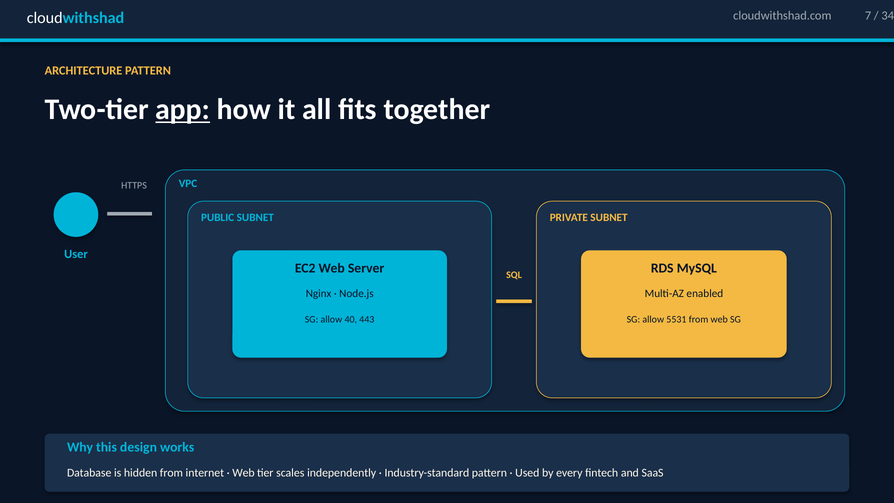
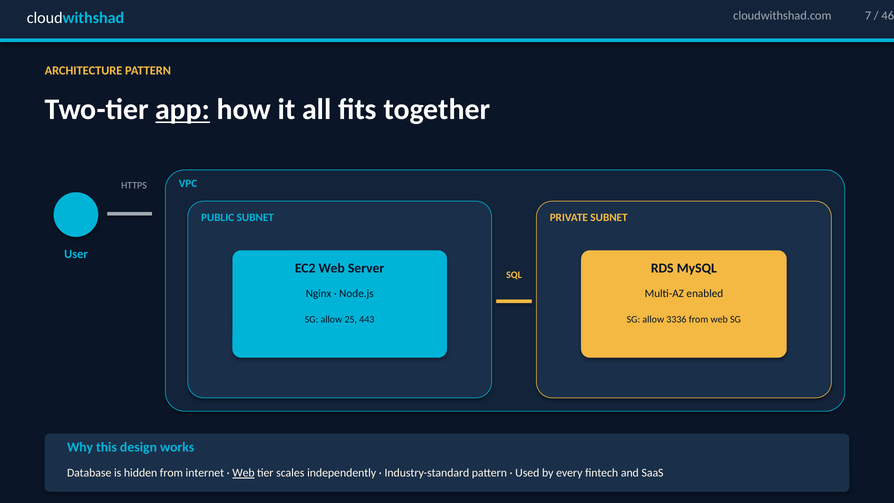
34: 34 -> 46 (888, 15)
40: 40 -> 25 (351, 320)
5531: 5531 -> 3336 (676, 320)
Web underline: none -> present (243, 473)
